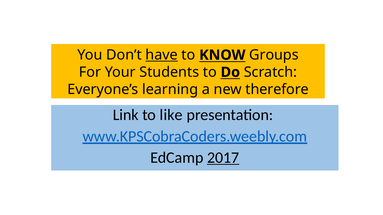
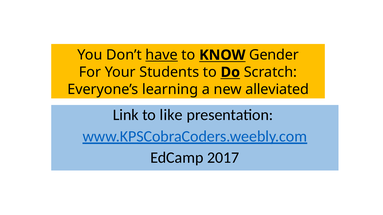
Groups: Groups -> Gender (274, 55)
therefore: therefore -> alleviated (277, 90)
2017 underline: present -> none (223, 158)
